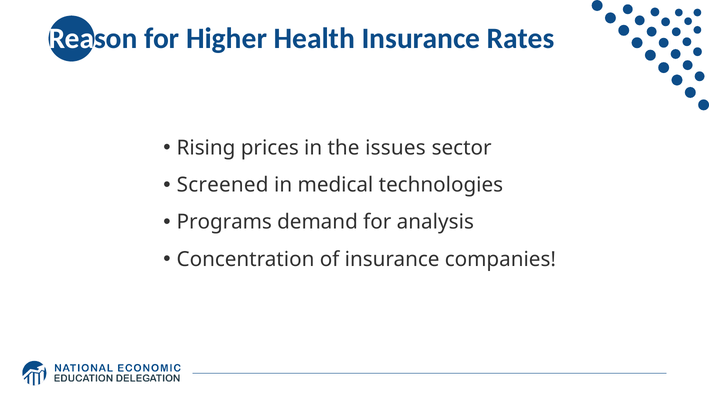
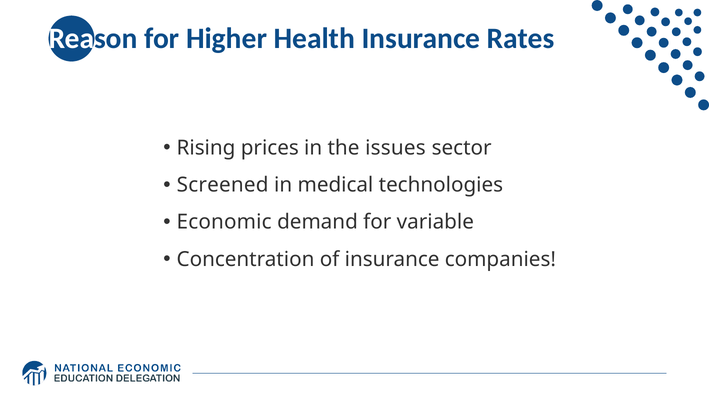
Programs: Programs -> Economic (224, 222)
analysis: analysis -> variable (435, 222)
